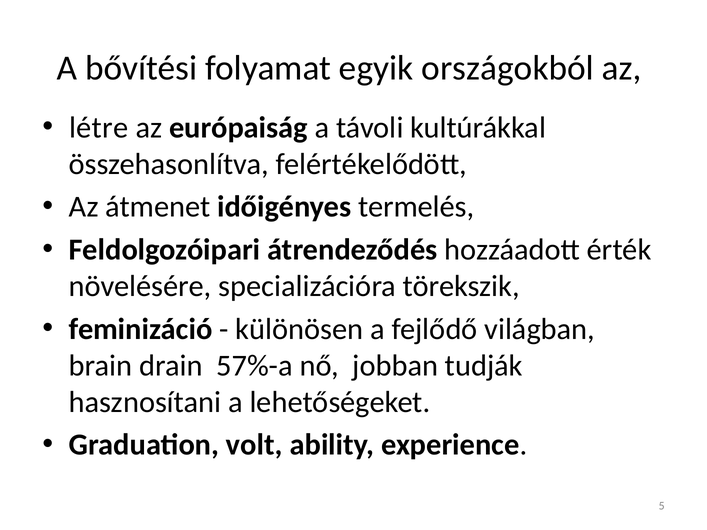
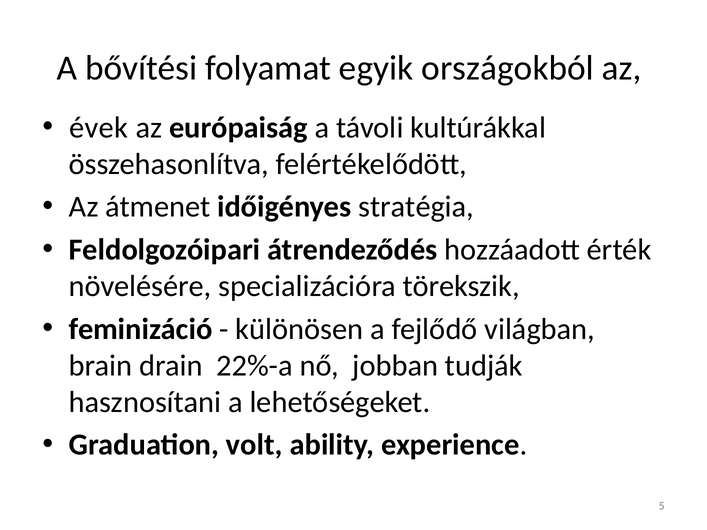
létre: létre -> évek (99, 128)
termelés: termelés -> stratégia (416, 207)
57%-a: 57%-a -> 22%-a (255, 366)
